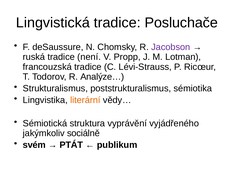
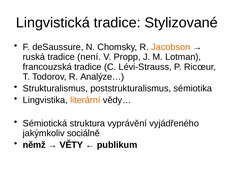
Posluchače: Posluchače -> Stylizované (181, 23)
Jacobson colour: purple -> orange (171, 47)
svém: svém -> němž (34, 145)
PTÁT: PTÁT -> VĚTY (71, 145)
